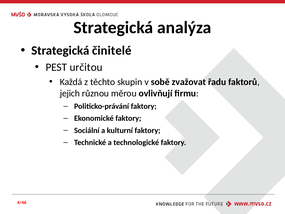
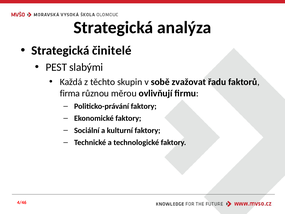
určitou: určitou -> slabými (86, 67)
jejich: jejich -> firma (70, 93)
